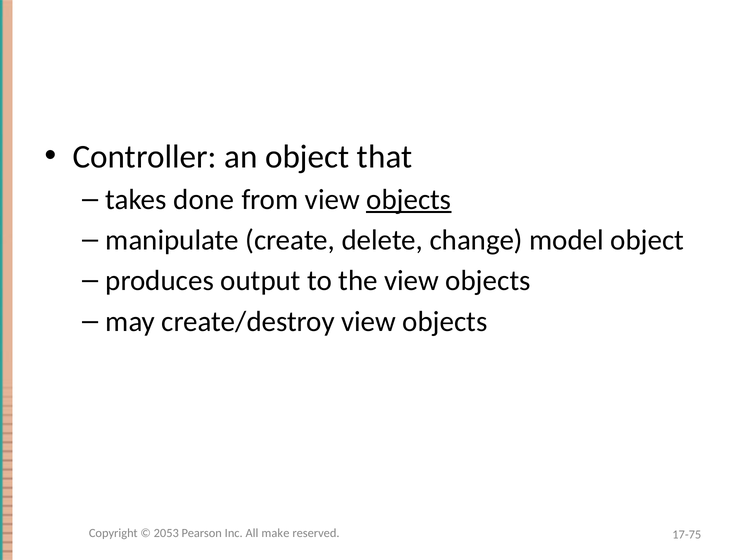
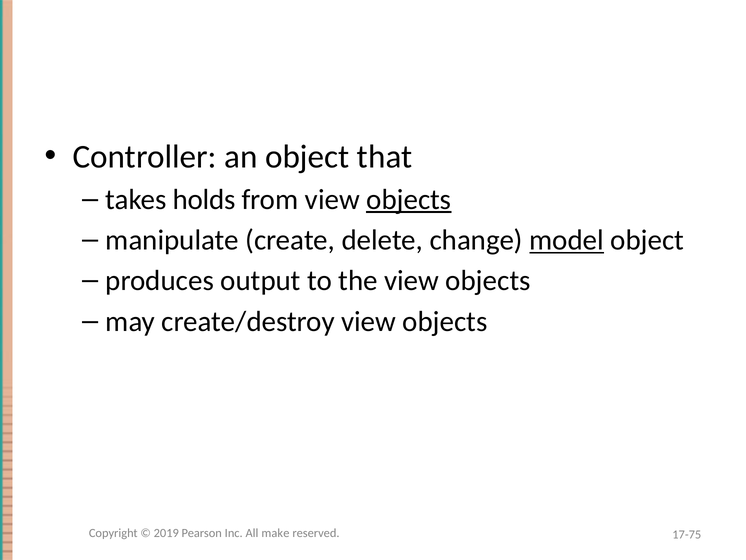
done: done -> holds (204, 199)
model underline: none -> present (567, 240)
2053: 2053 -> 2019 (166, 533)
